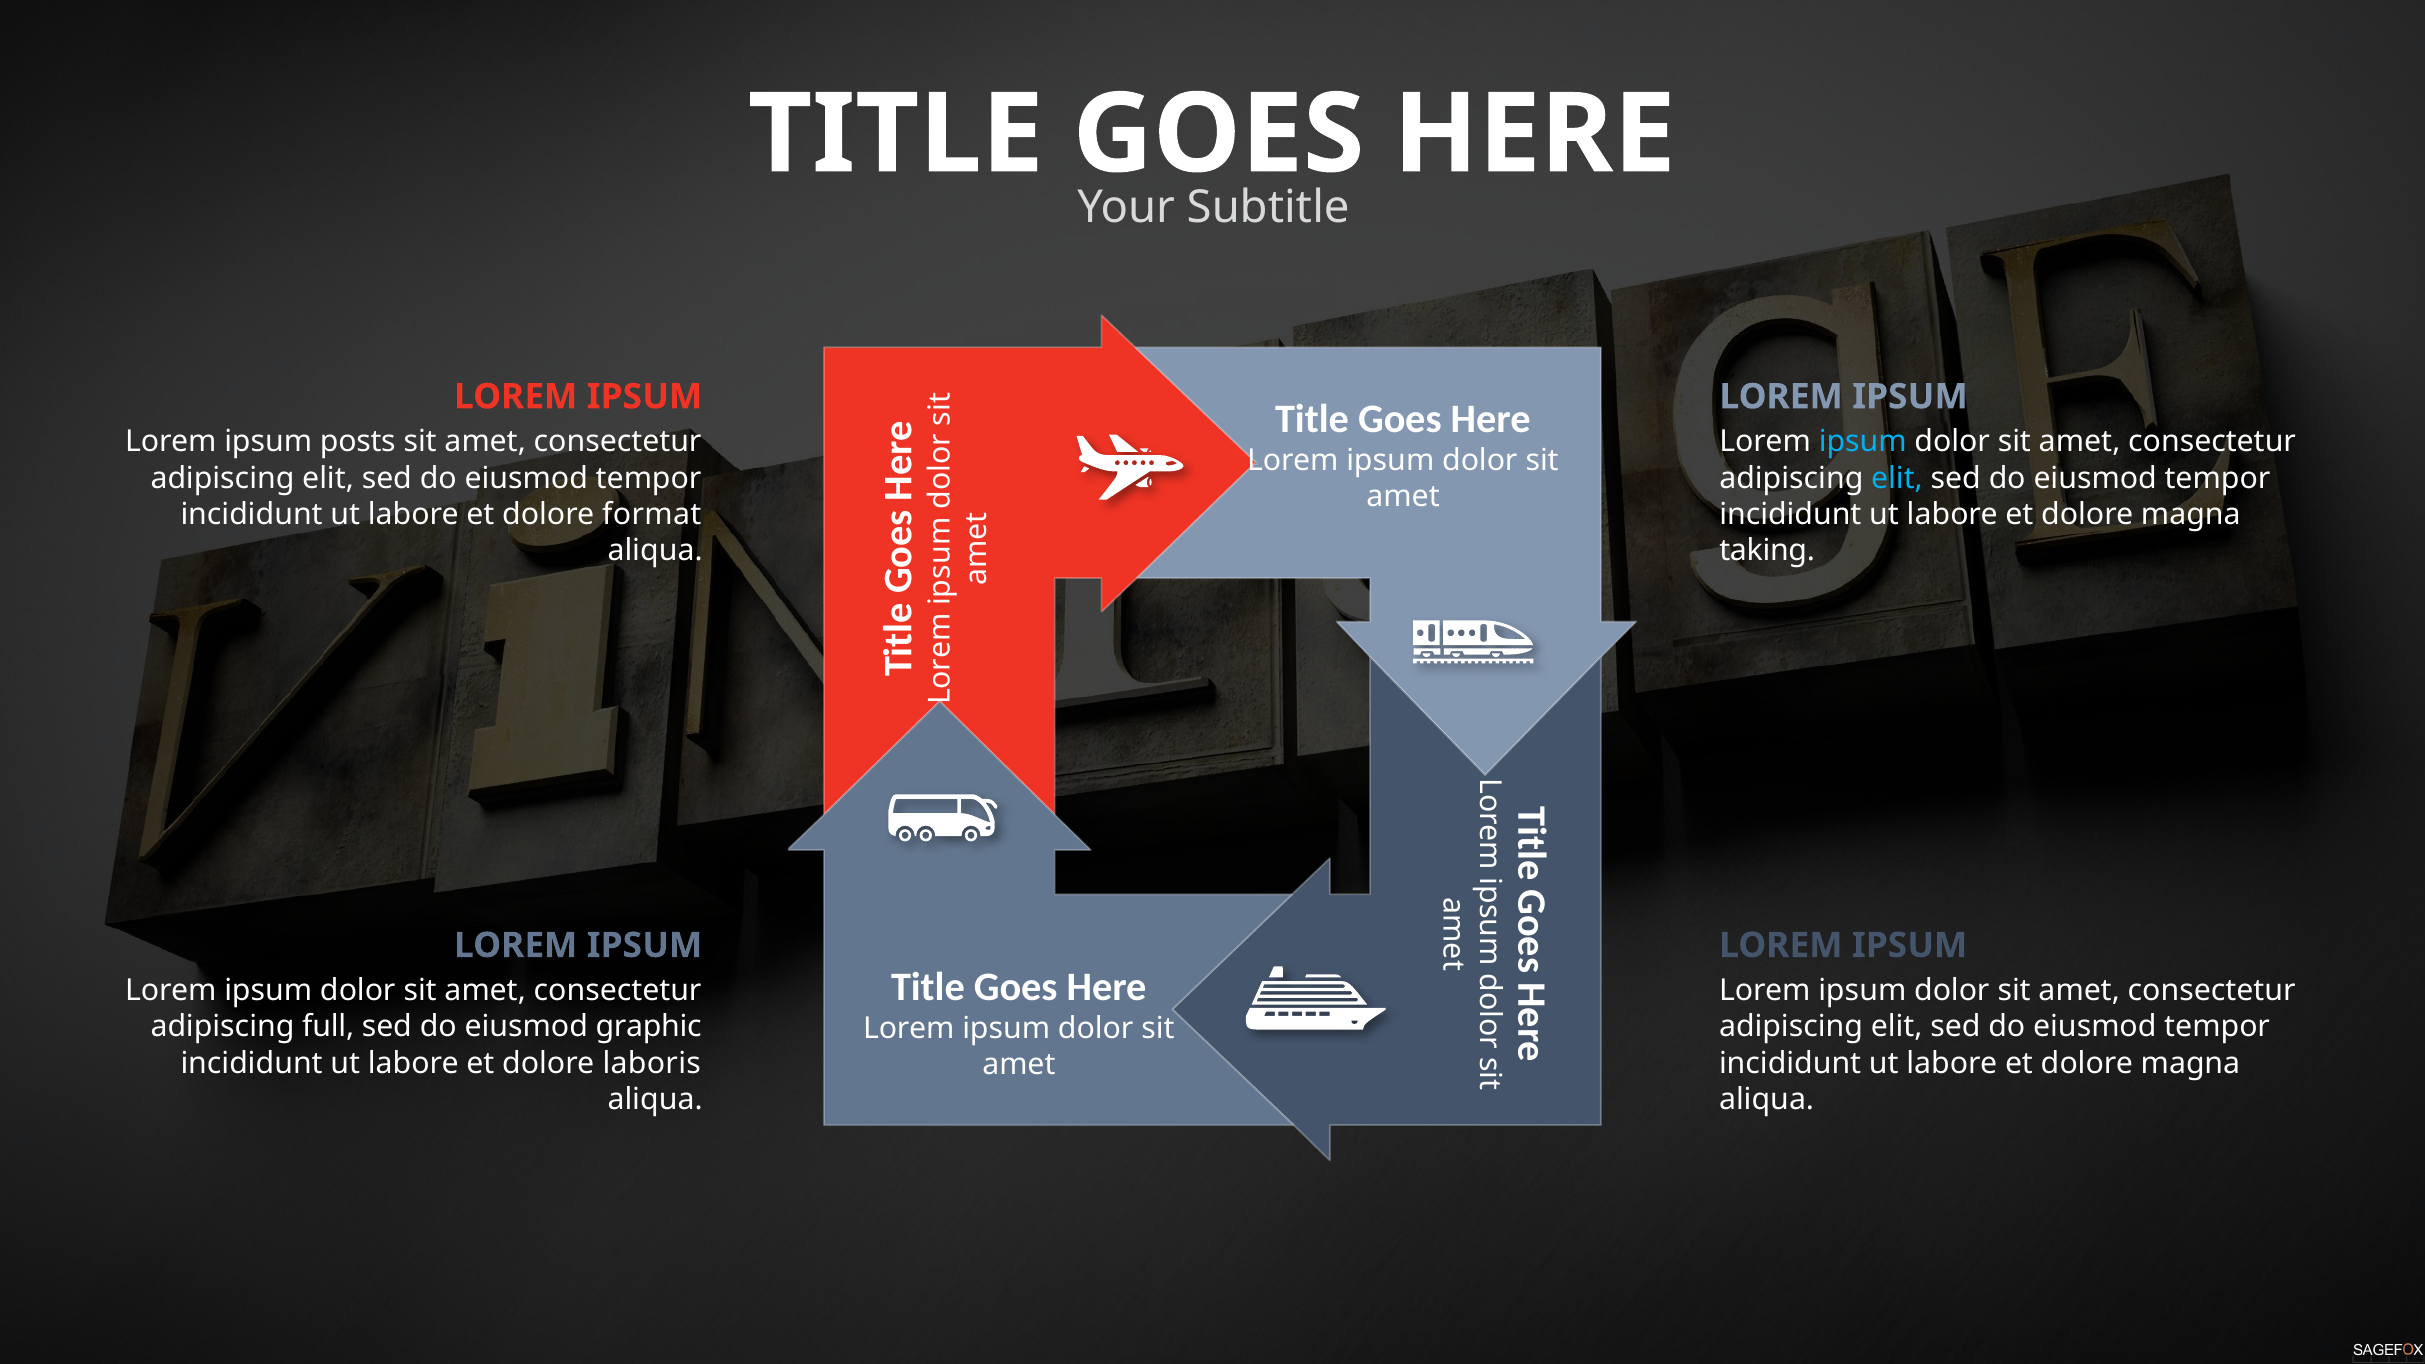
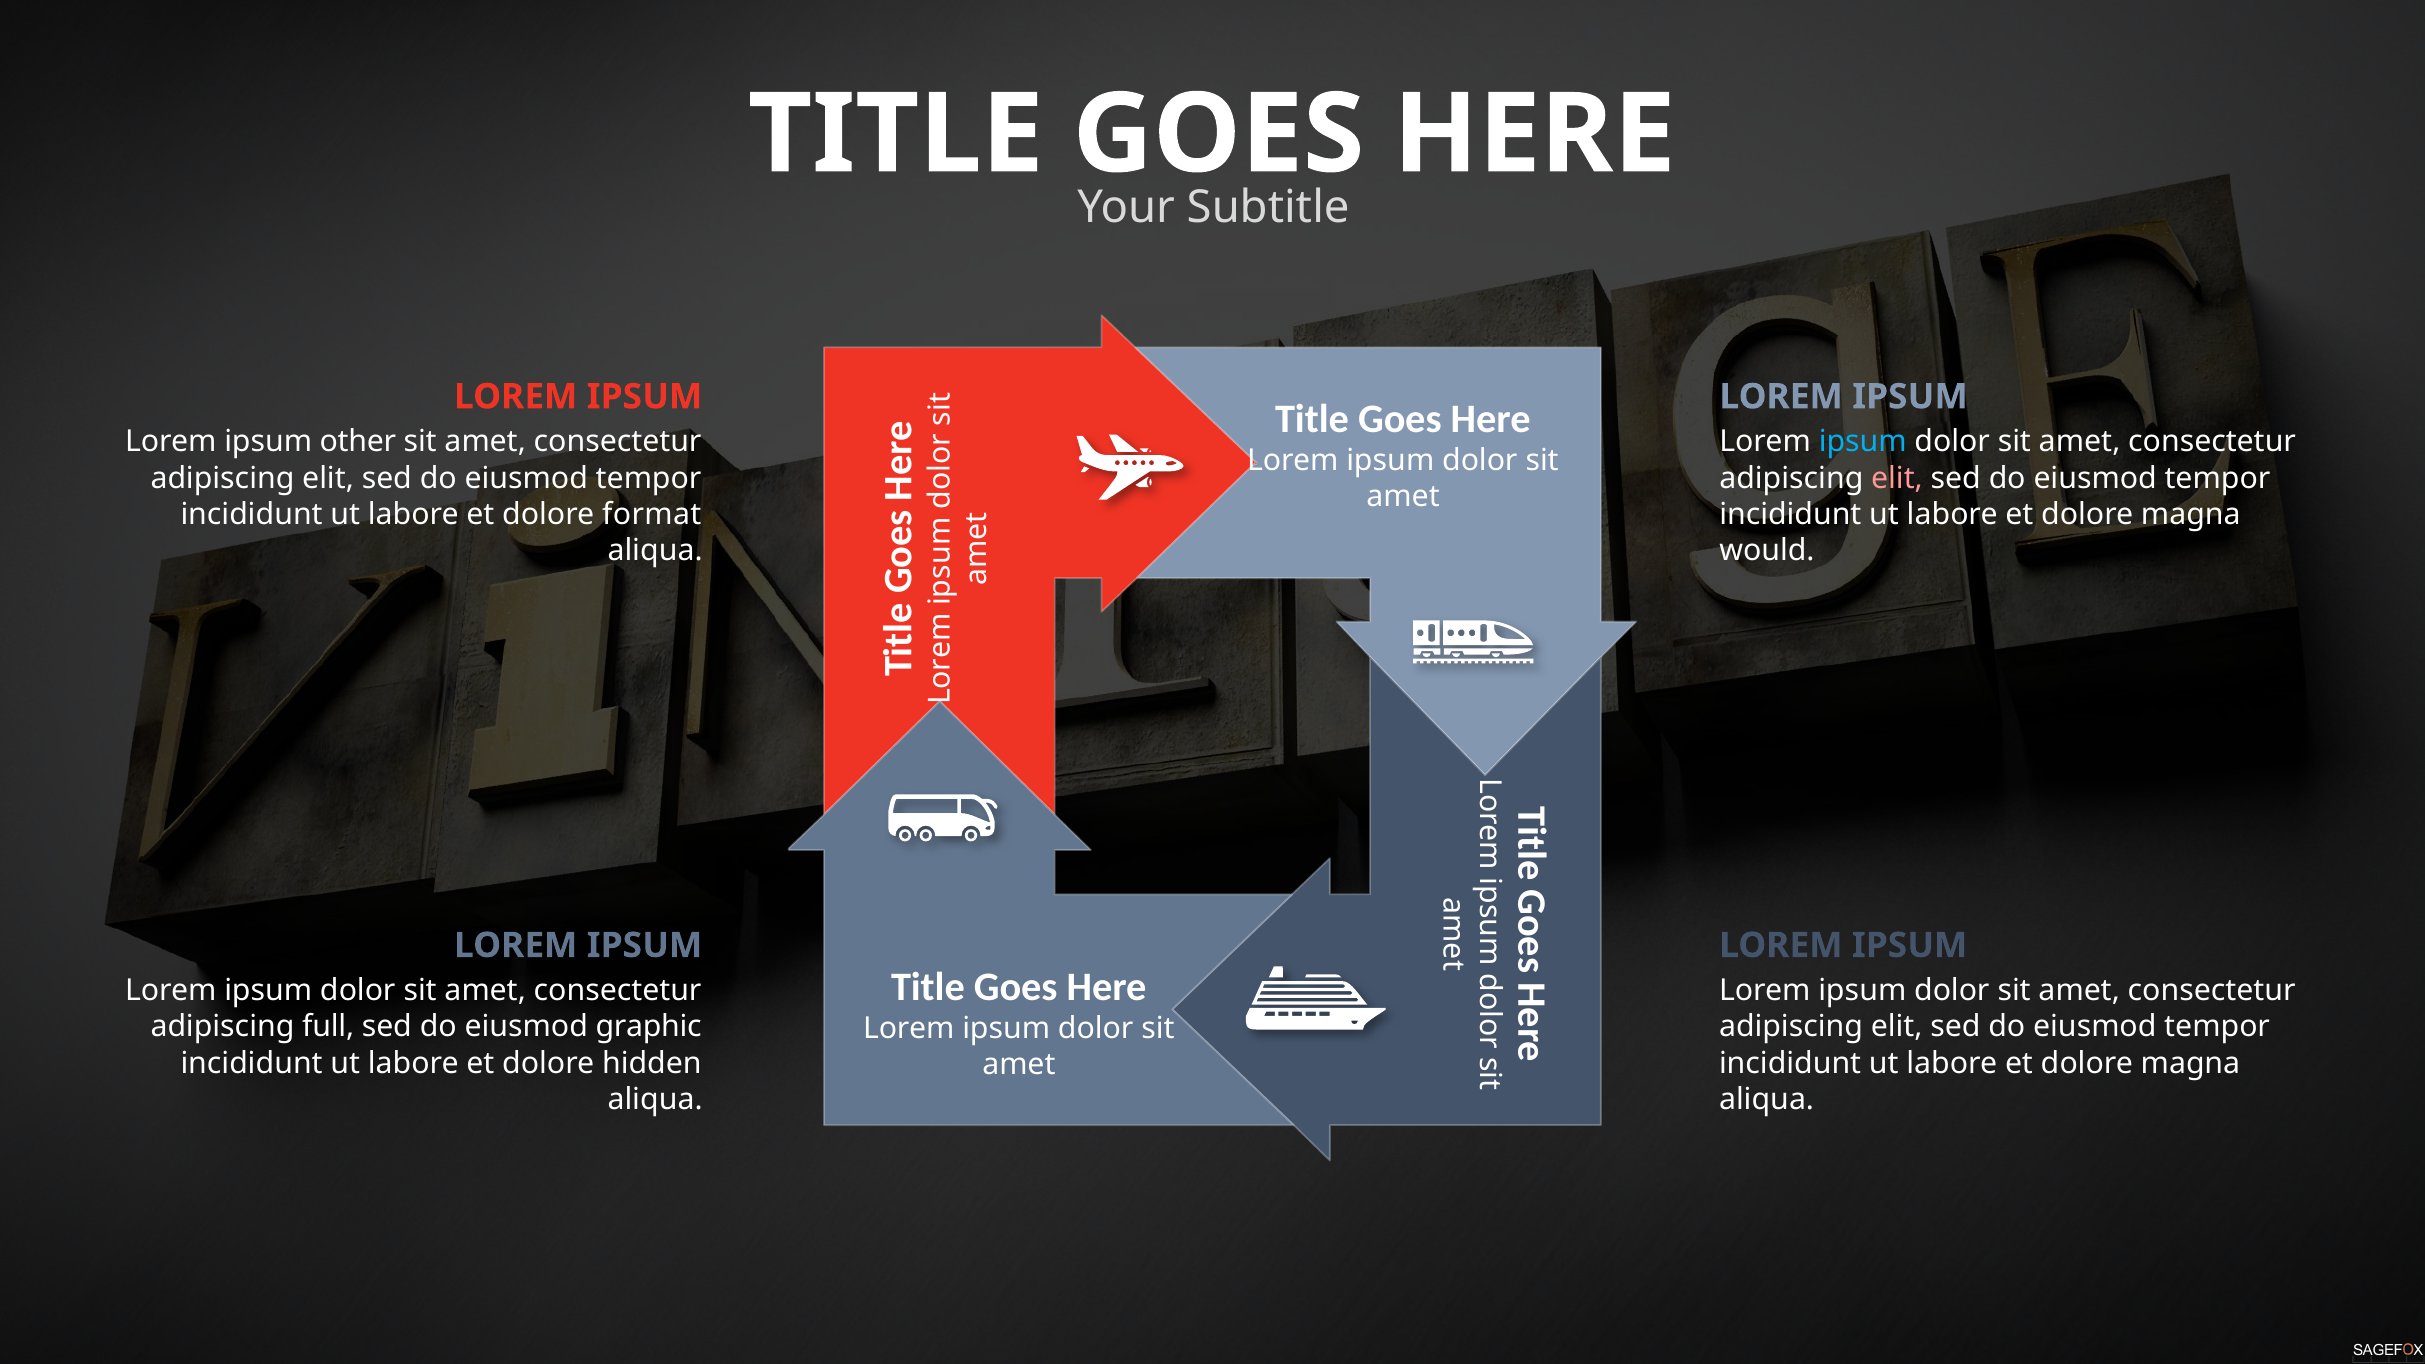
posts: posts -> other (358, 442)
elit colour: light blue -> pink (1897, 478)
taking: taking -> would (1767, 551)
laboris: laboris -> hidden (652, 1063)
